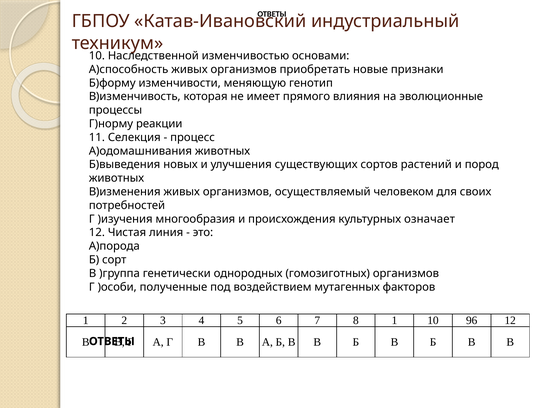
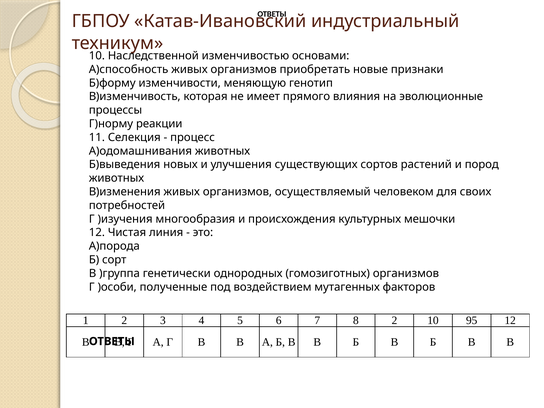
означает: означает -> мешочки (430, 219)
8 1: 1 -> 2 (394, 320)
96: 96 -> 95 (472, 320)
